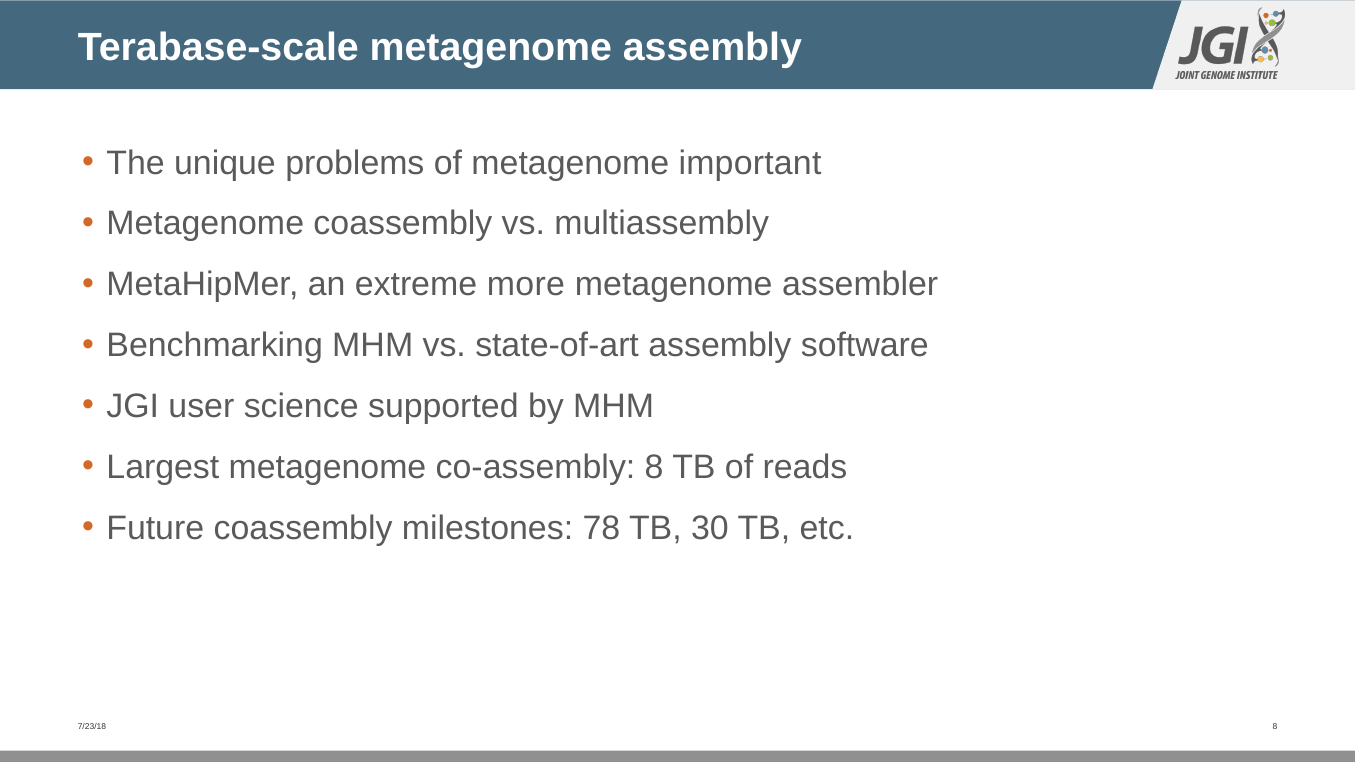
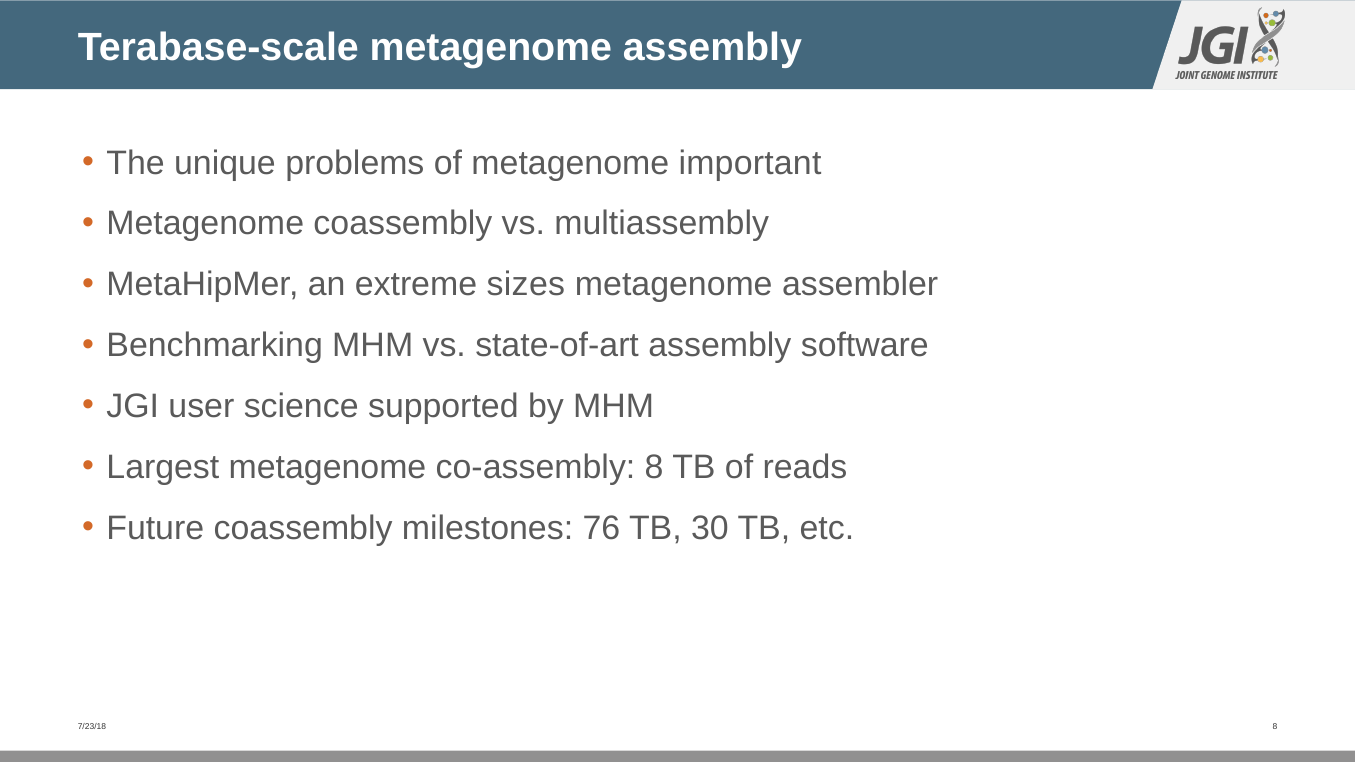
more: more -> sizes (526, 285)
78: 78 -> 76 (601, 529)
